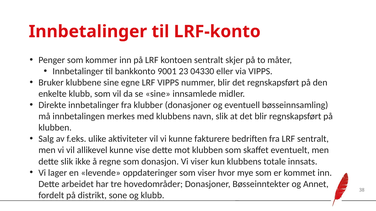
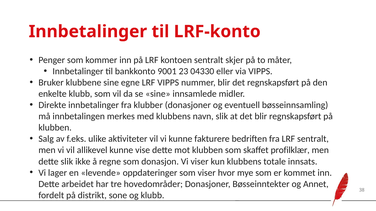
eventuelt: eventuelt -> profilklær (290, 151)
